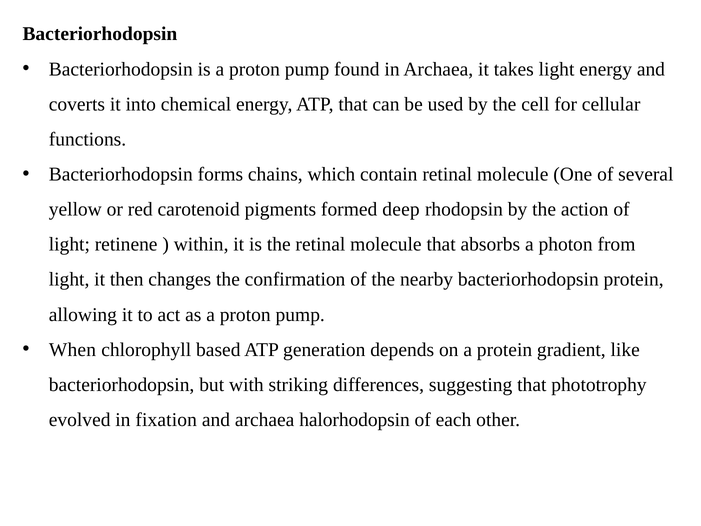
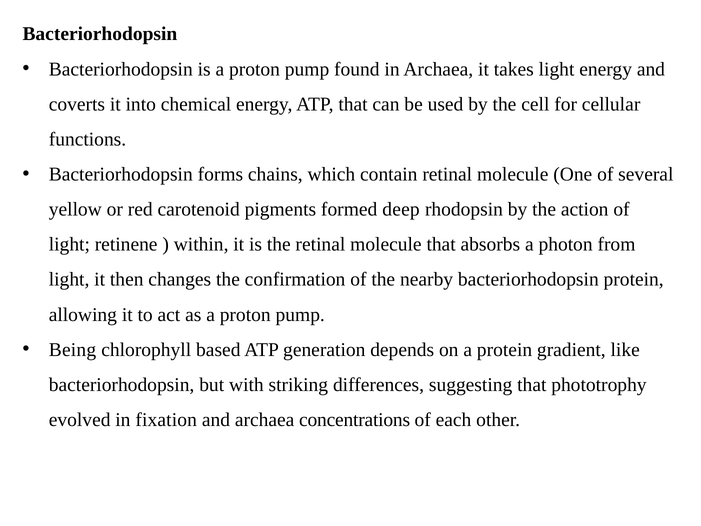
When: When -> Being (72, 349)
halorhodopsin: halorhodopsin -> concentrations (355, 420)
